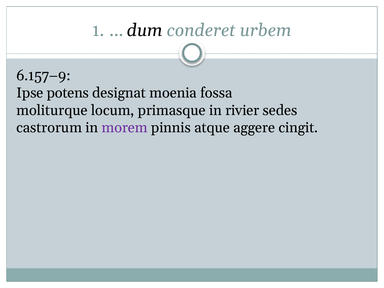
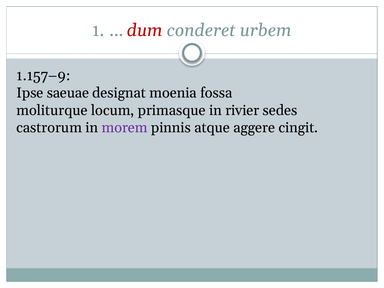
dum colour: black -> red (145, 30)
6.157–9: 6.157–9 -> 1.157–9 (43, 76)
potens: potens -> saeuae (68, 93)
